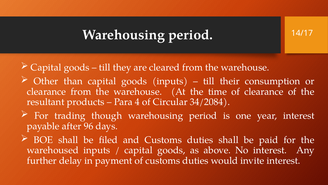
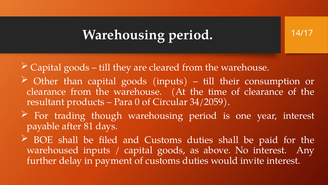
4: 4 -> 0 (137, 102)
34/2084: 34/2084 -> 34/2059 (210, 102)
96: 96 -> 81 (89, 126)
